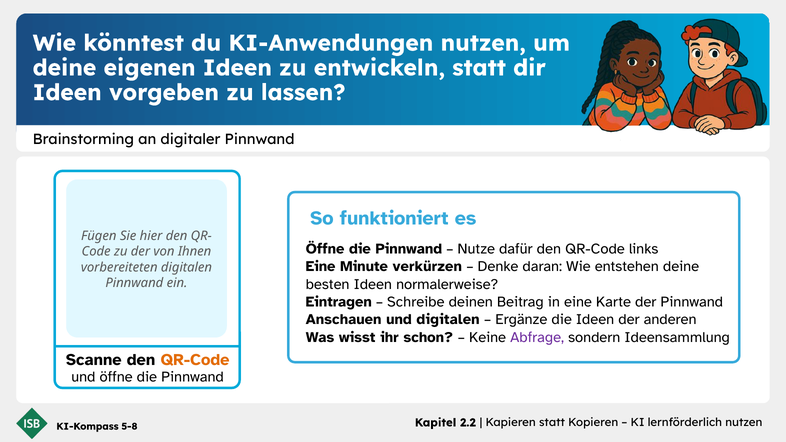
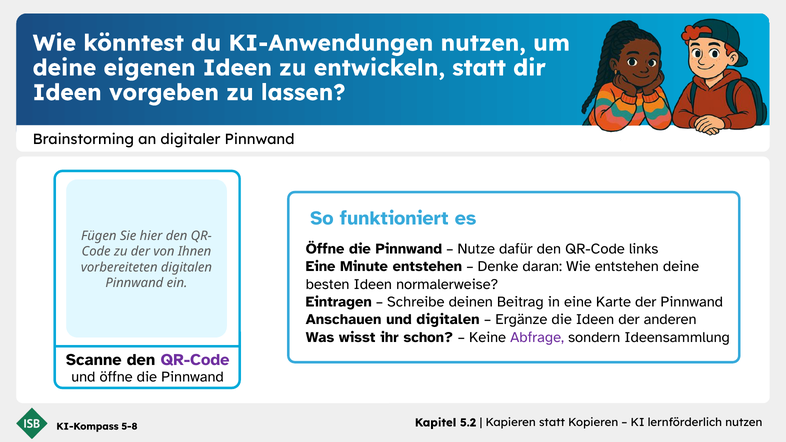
Minute verkürzen: verkürzen -> entstehen (427, 267)
QR-Code colour: orange -> purple (195, 360)
2.2: 2.2 -> 5.2 (468, 423)
